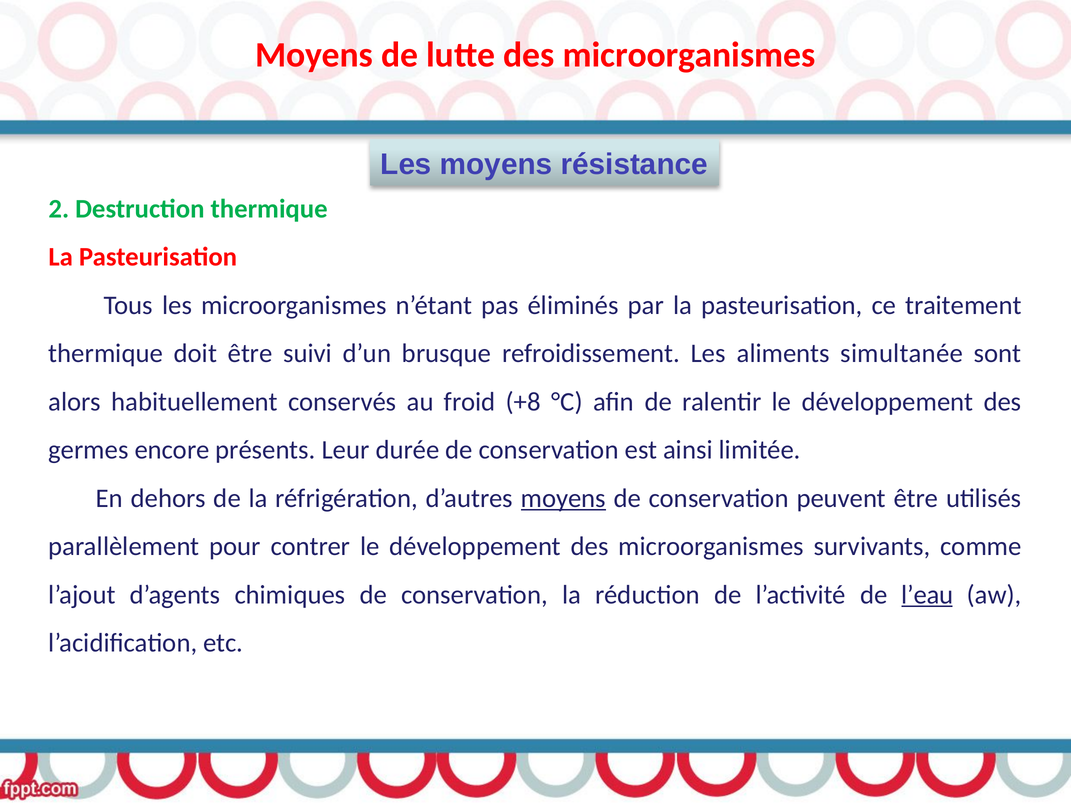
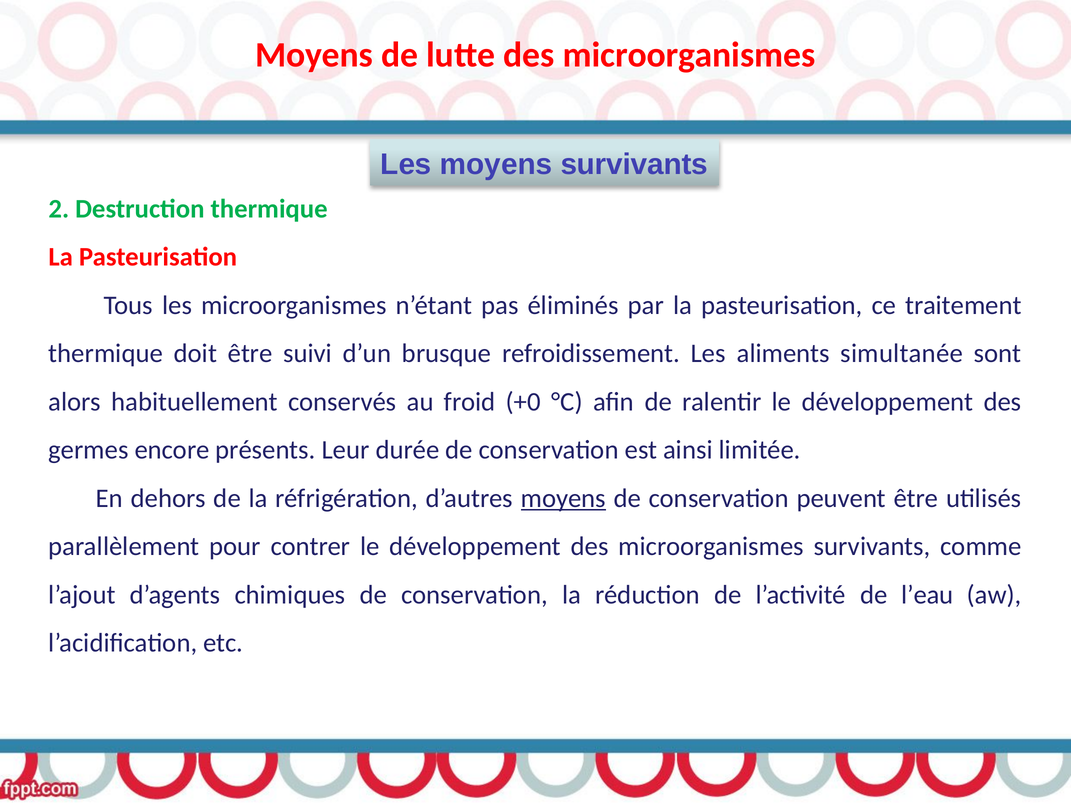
moyens résistance: résistance -> survivants (634, 164)
+8: +8 -> +0 (523, 401)
l’eau underline: present -> none (927, 594)
